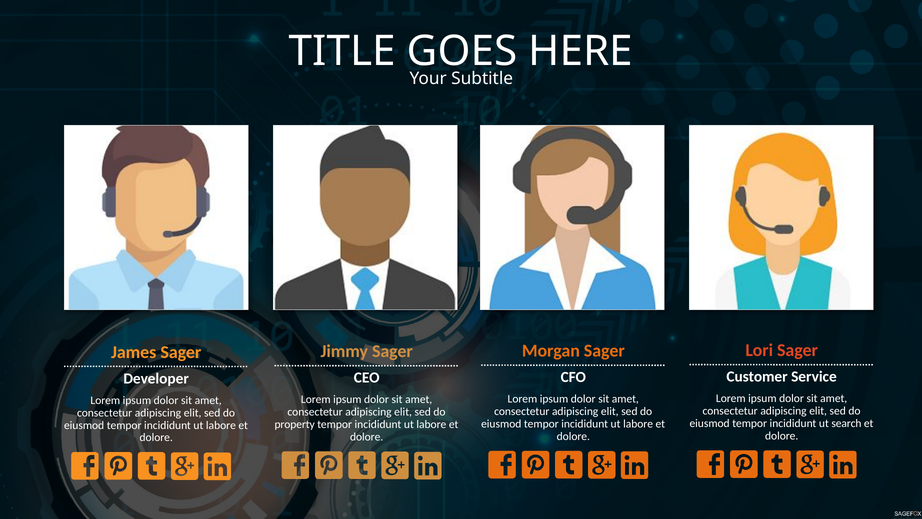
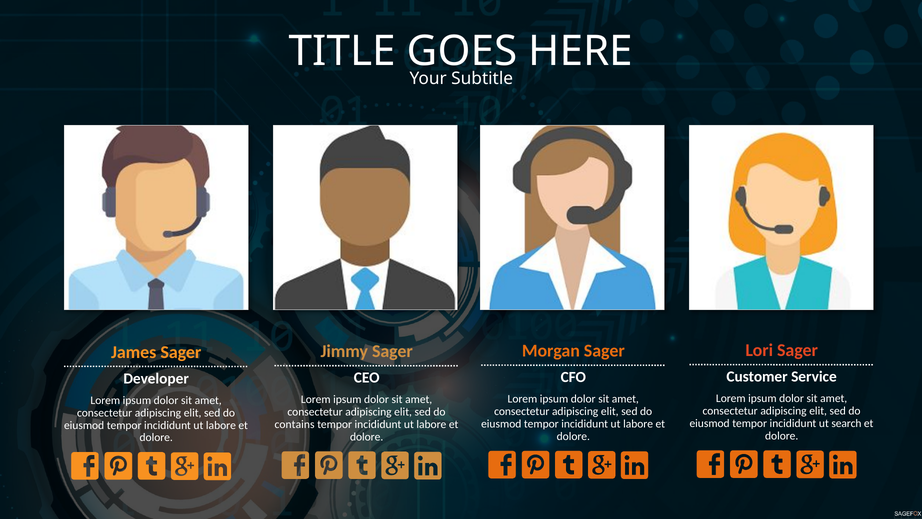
property: property -> contains (295, 424)
